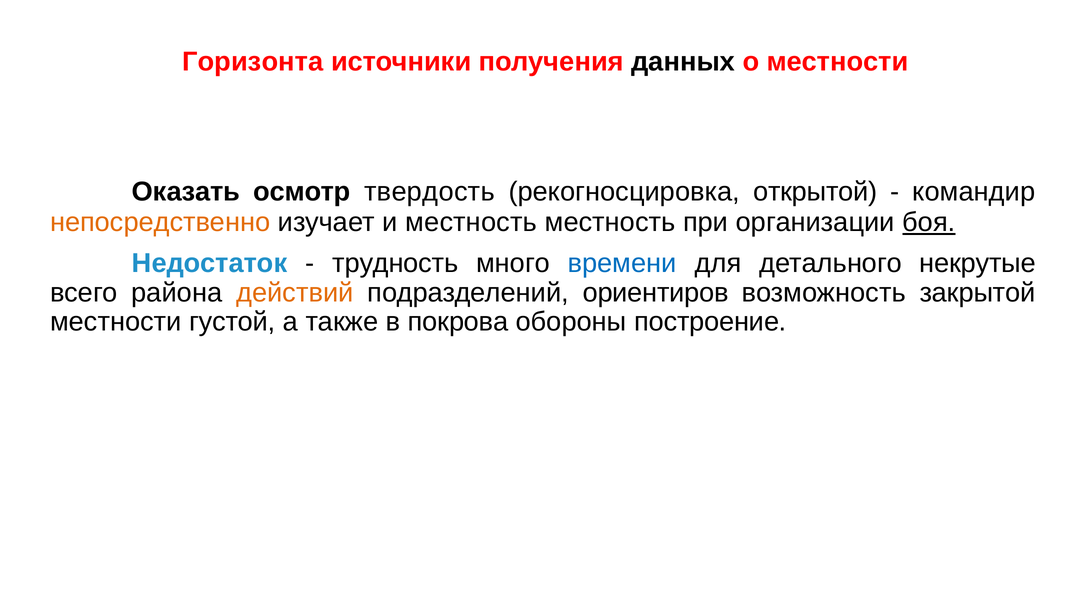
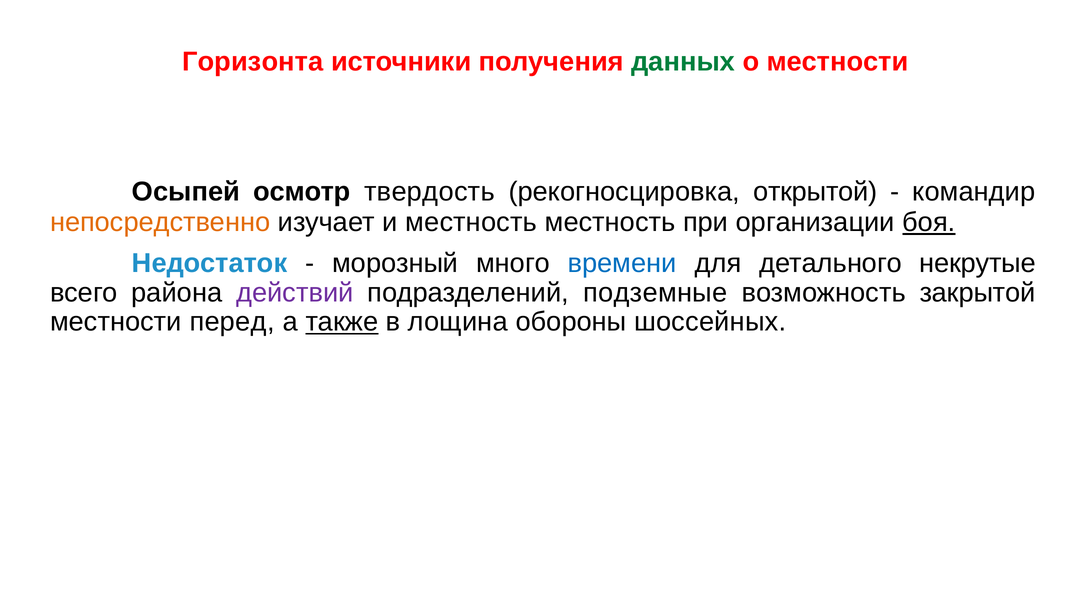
данных colour: black -> green (683, 62)
Оказать: Оказать -> Осыпей (186, 192)
трудность: трудность -> морозный (395, 263)
действий colour: orange -> purple (295, 292)
ориентиров: ориентиров -> подземные (655, 292)
густой: густой -> перед (232, 322)
также underline: none -> present (342, 322)
покрова: покрова -> лощина (458, 322)
построение: построение -> шоссейных (710, 322)
